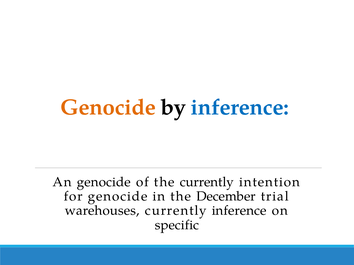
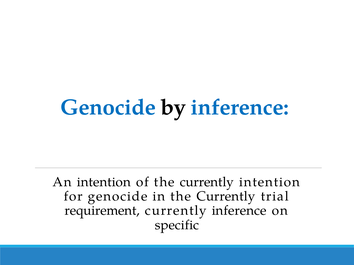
Genocide colour: orange -> blue (108, 108)
An genocide: genocide -> intention (104, 182)
in the December: December -> Currently (226, 197)
warehouses: warehouses -> requirement (102, 211)
